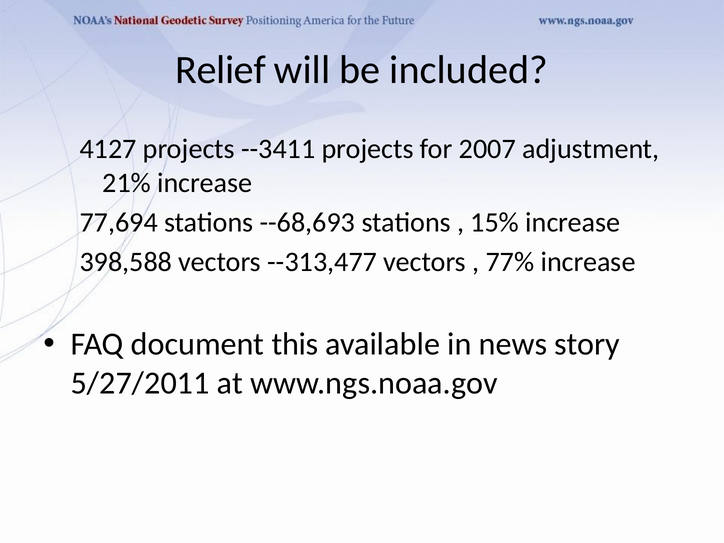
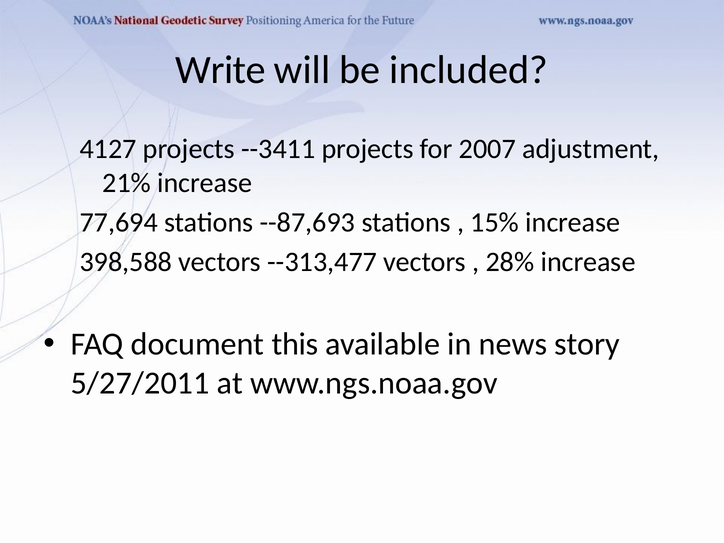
Relief: Relief -> Write (221, 70)
--68,693: --68,693 -> --87,693 (307, 222)
77%: 77% -> 28% (510, 262)
